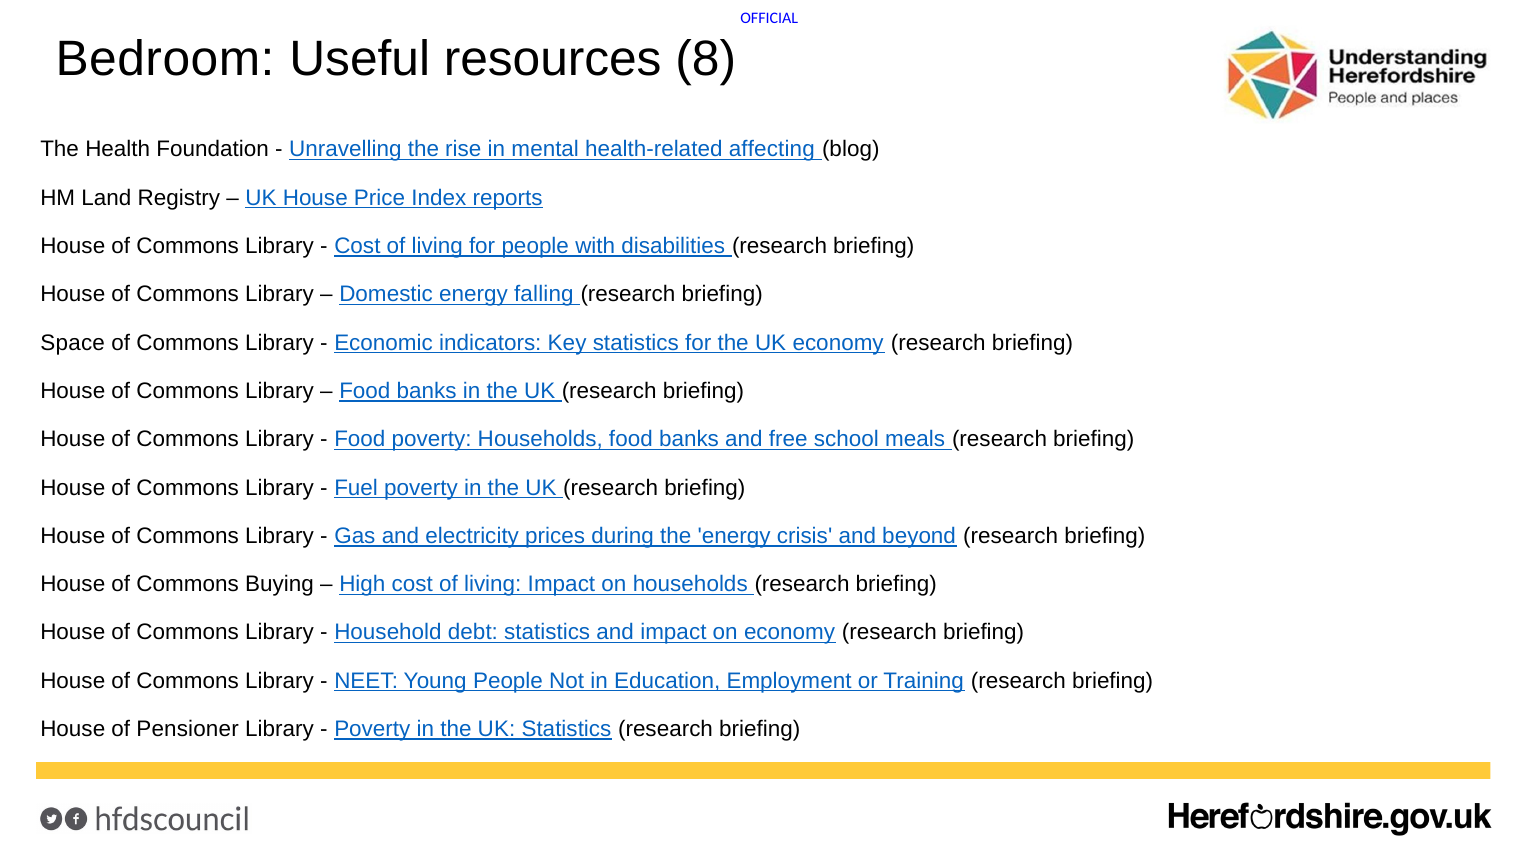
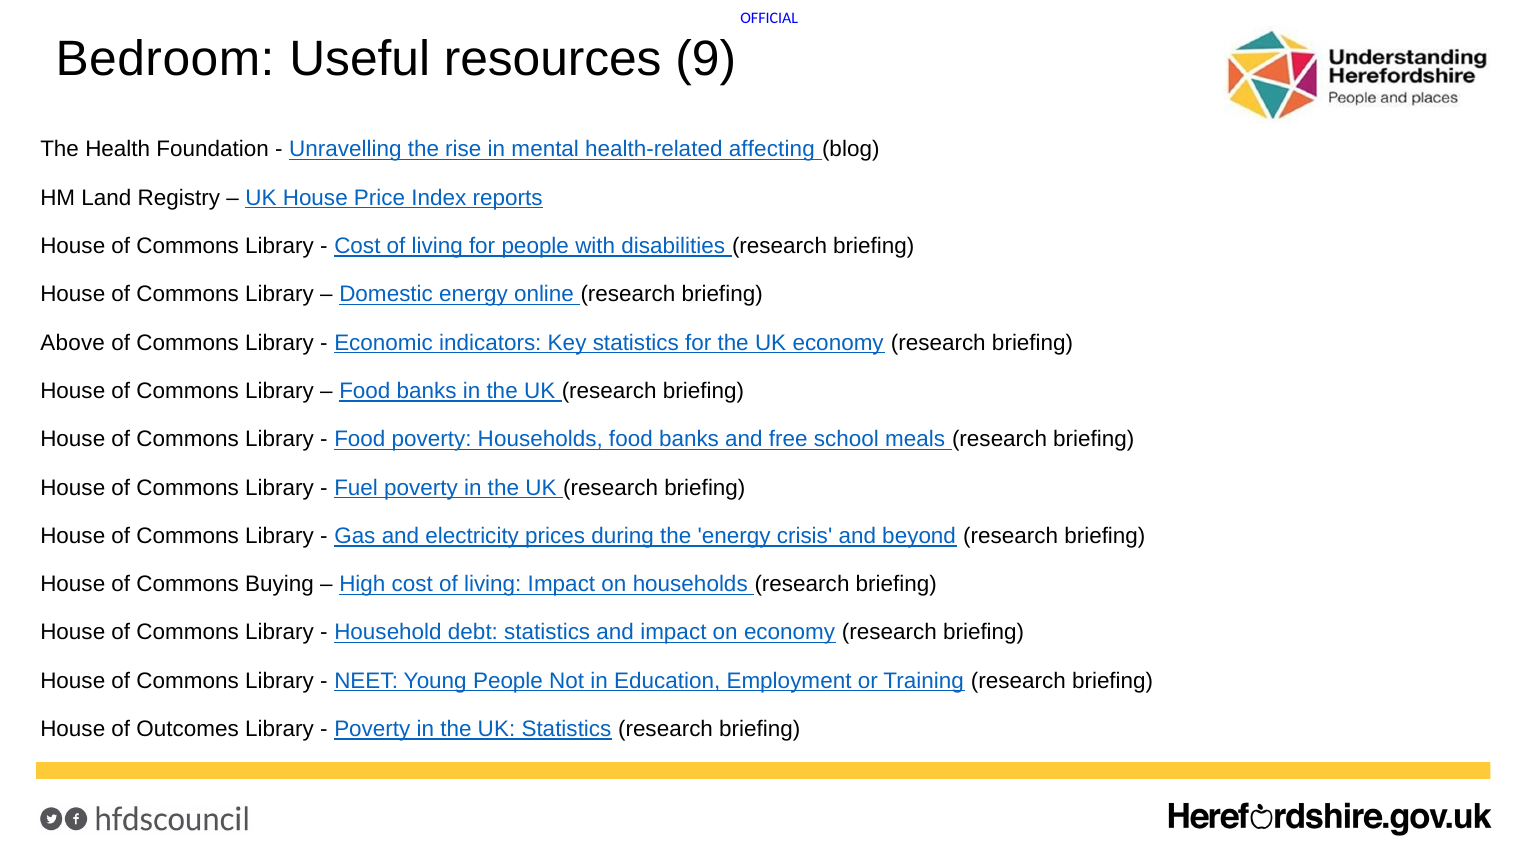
8: 8 -> 9 (706, 59)
falling: falling -> online (544, 295)
Space: Space -> Above (73, 343)
Pensioner: Pensioner -> Outcomes (188, 730)
